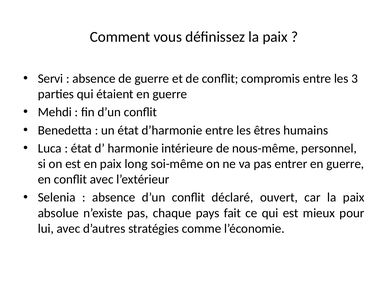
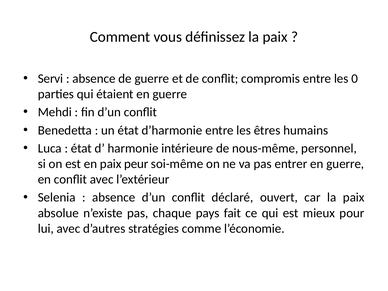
3: 3 -> 0 (355, 79)
long: long -> peur (136, 164)
